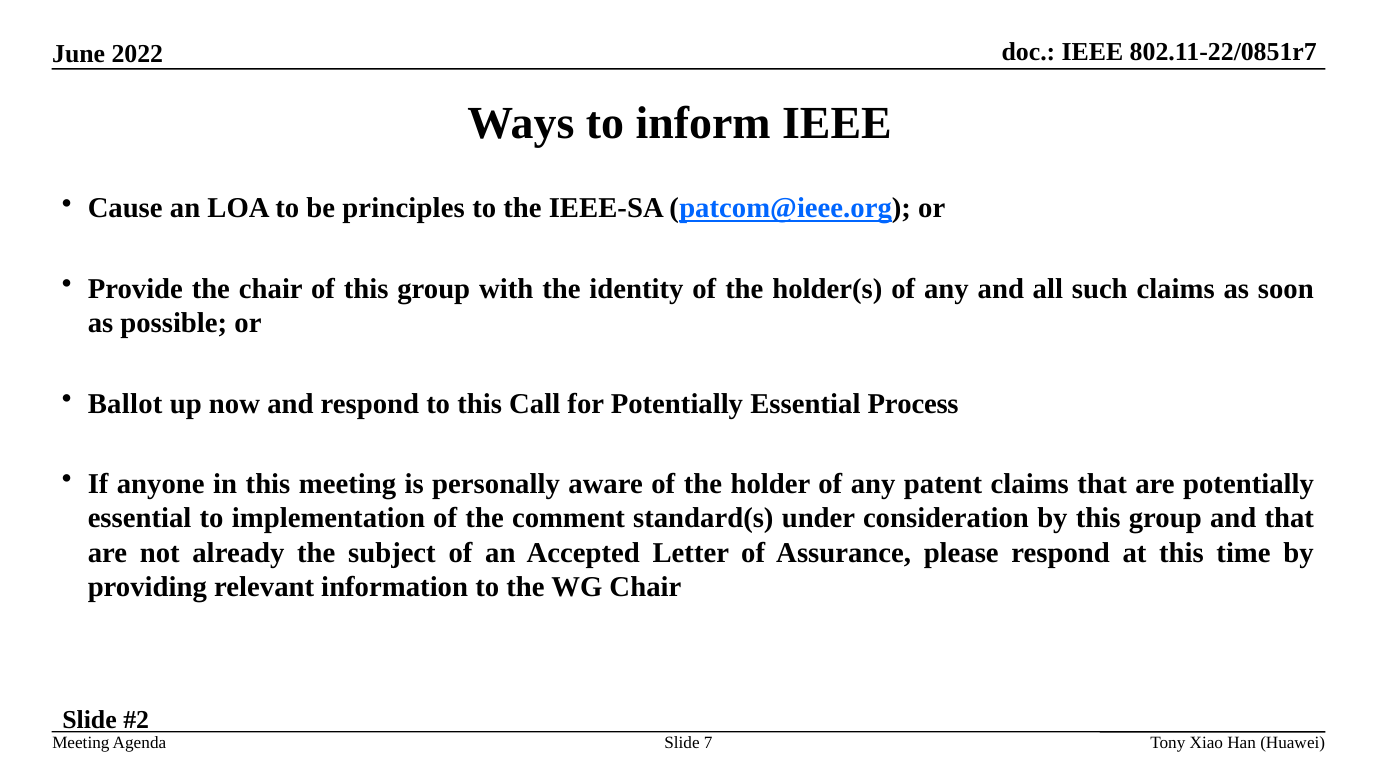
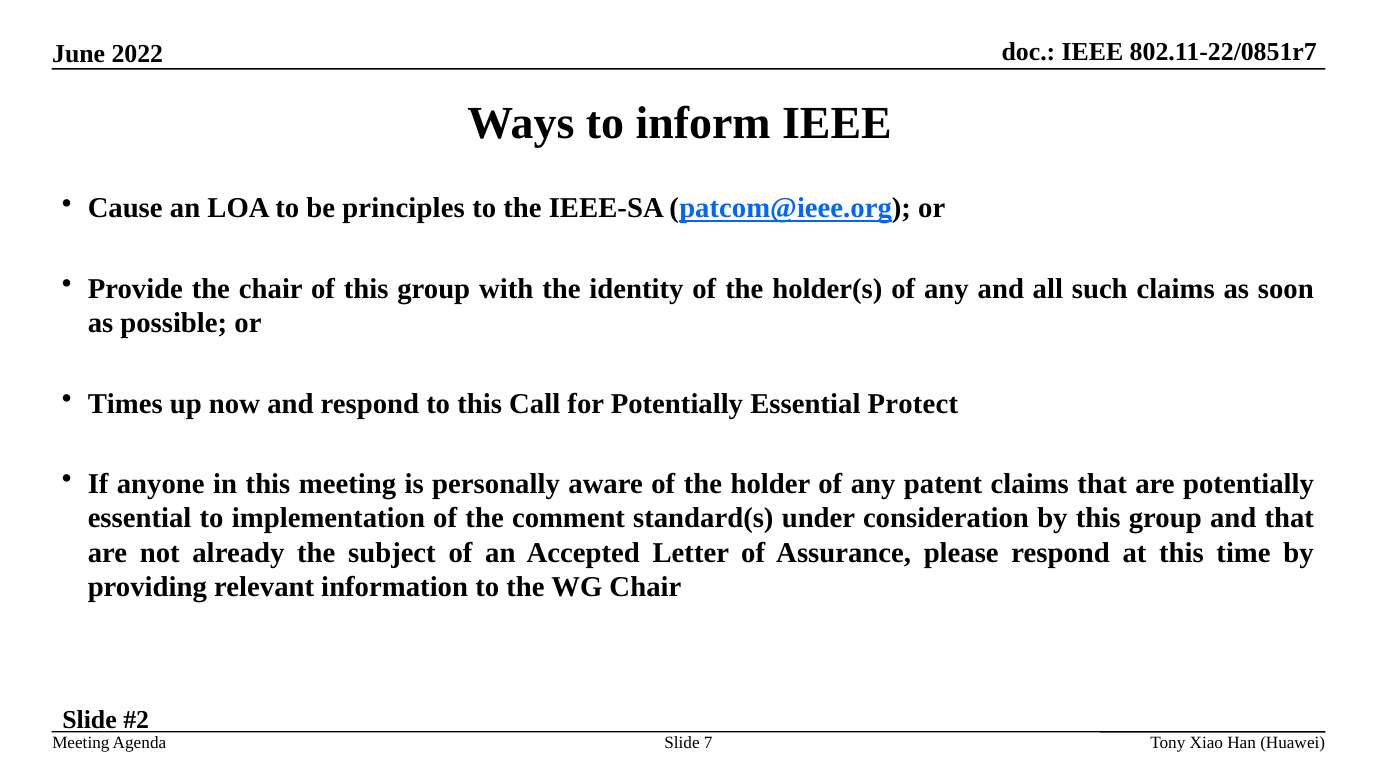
Ballot: Ballot -> Times (125, 403)
Process: Process -> Protect (913, 403)
